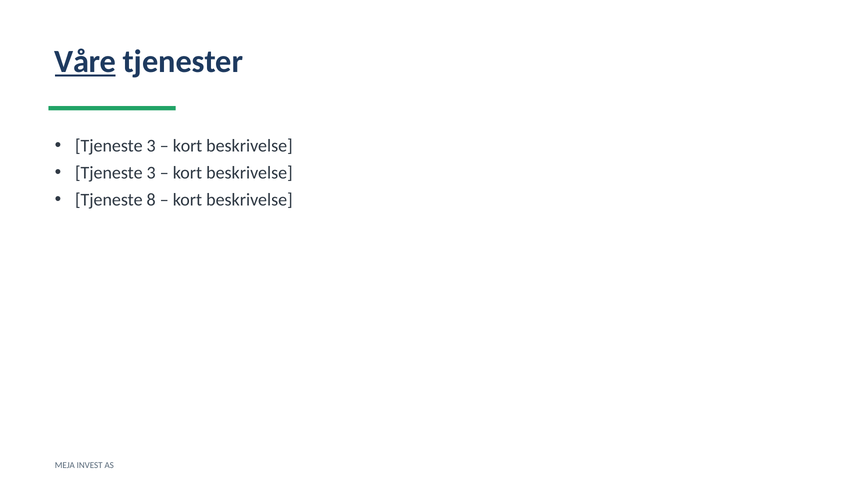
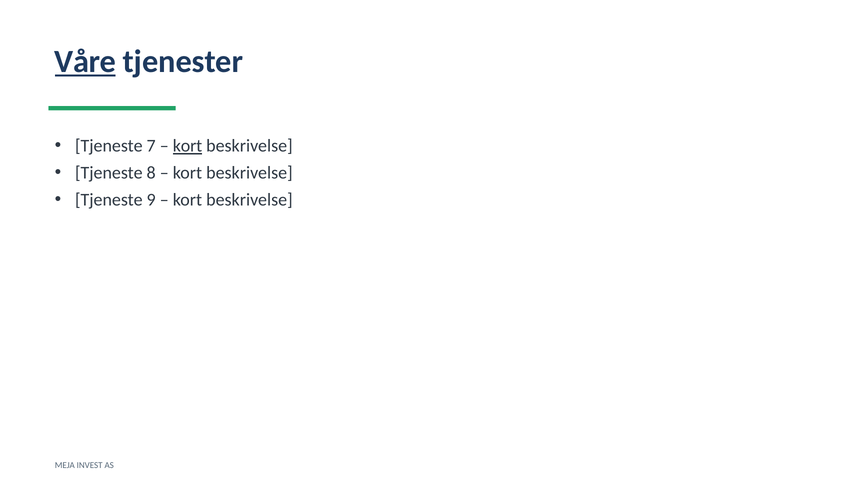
3: 3 -> 7 (151, 146)
kort underline: none -> present (188, 146)
3: 3 -> 8 (151, 173)
8: 8 -> 9 (151, 200)
